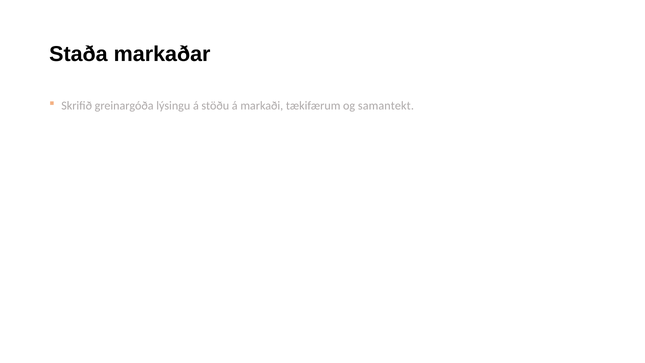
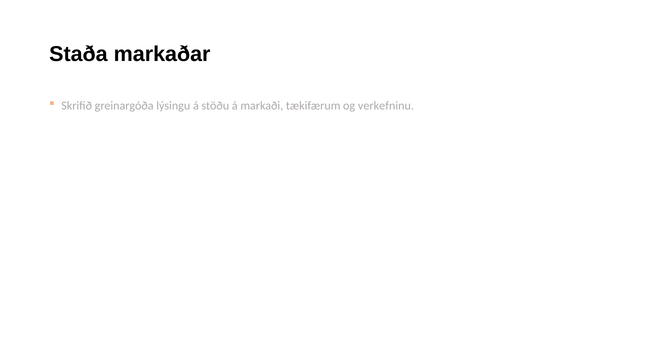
samantekt: samantekt -> verkefninu (386, 105)
